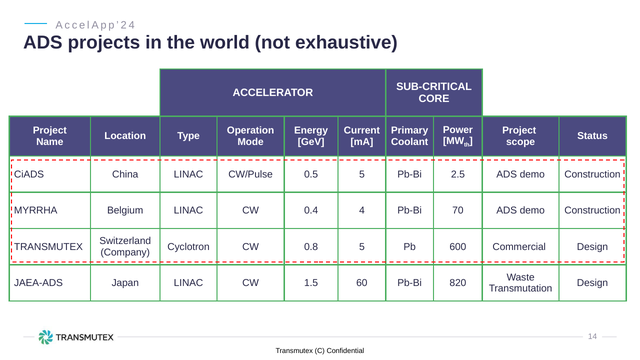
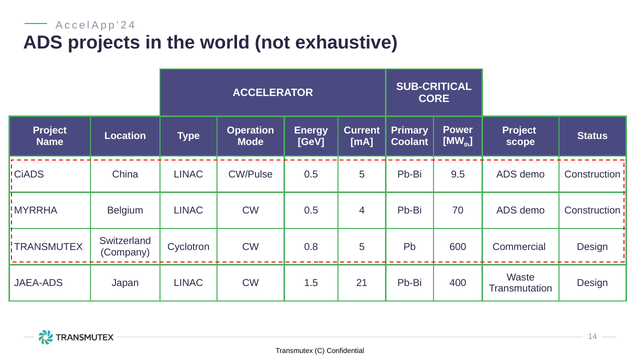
2.5: 2.5 -> 9.5 (458, 174)
CW 0.4: 0.4 -> 0.5 (311, 210)
60: 60 -> 21 (362, 283)
820: 820 -> 400 (458, 283)
